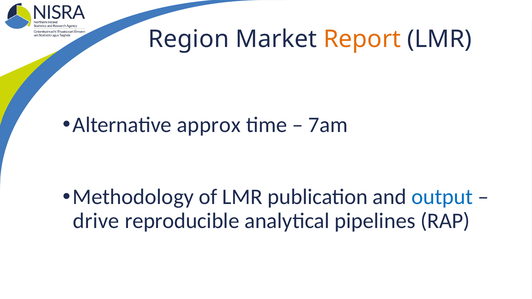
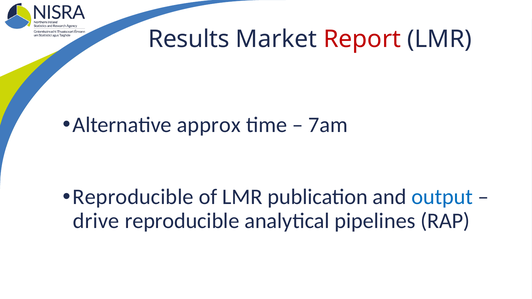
Region: Region -> Results (189, 39)
Report colour: orange -> red (362, 39)
Methodology: Methodology -> Reproducible (133, 197)
